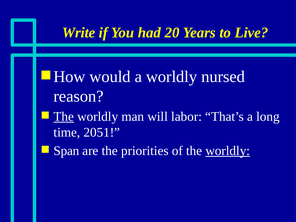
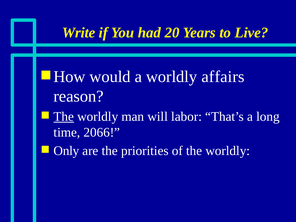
nursed: nursed -> affairs (223, 77)
2051: 2051 -> 2066 (102, 132)
Span: Span -> Only (66, 151)
worldly underline: present -> none (228, 151)
